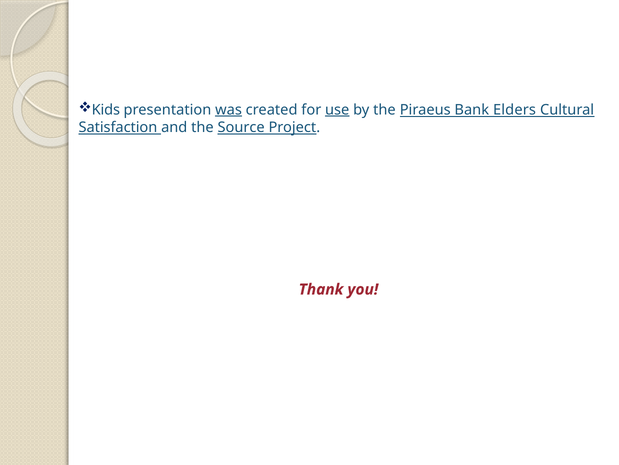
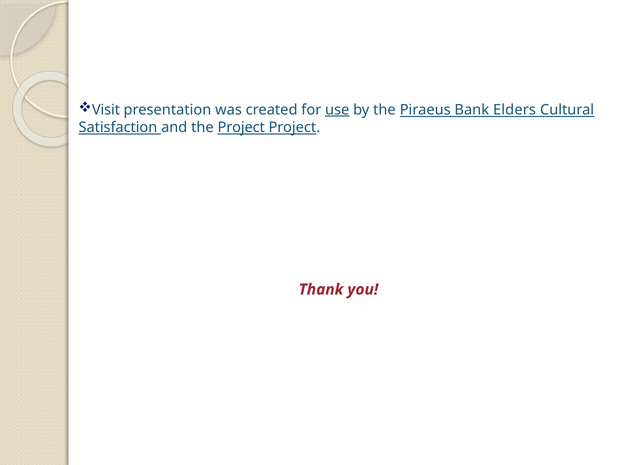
Kids: Kids -> Visit (106, 110)
was underline: present -> none (229, 110)
the Source: Source -> Project (241, 127)
